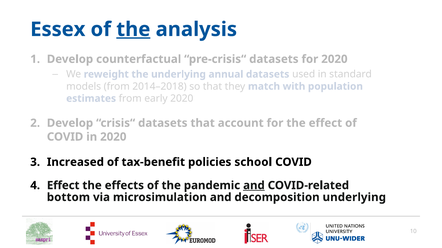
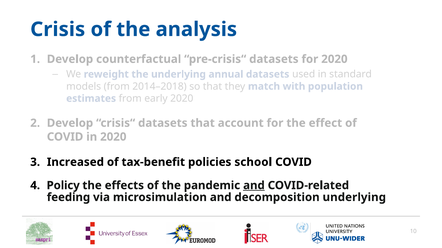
Essex: Essex -> Crisis (58, 29)
the underline: present -> none (133, 29)
Effect: Effect -> Policy (63, 186)
bottom: bottom -> feeding (68, 198)
